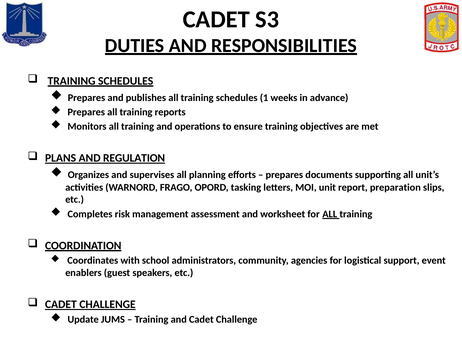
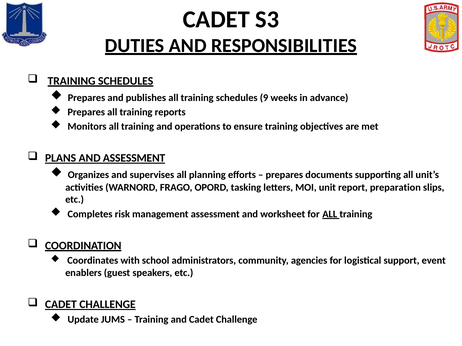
1: 1 -> 9 (264, 98)
AND REGULATION: REGULATION -> ASSESSMENT (134, 158)
